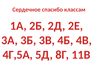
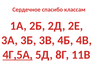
4Г,5А underline: none -> present (18, 54)
